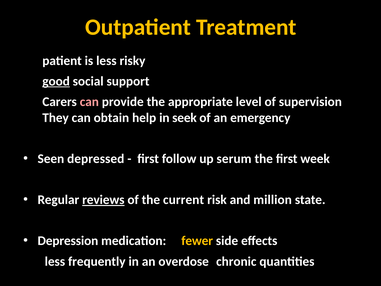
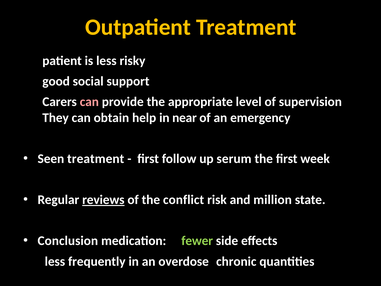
good underline: present -> none (56, 81)
seek: seek -> near (184, 118)
Seen depressed: depressed -> treatment (96, 159)
current: current -> conflict (184, 200)
Depression: Depression -> Conclusion (68, 241)
fewer colour: yellow -> light green (197, 241)
